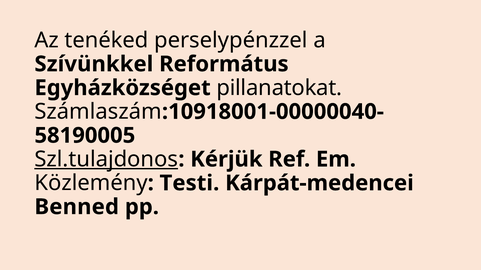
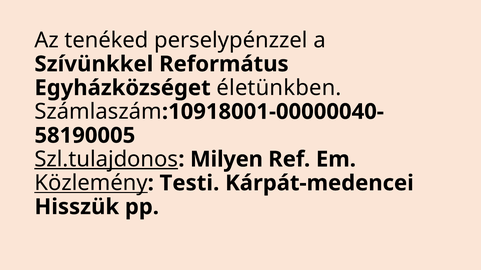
pillanatokat: pillanatokat -> életünkben (279, 88)
Kérjük: Kérjük -> Milyen (226, 160)
Közlemény underline: none -> present (91, 183)
Benned: Benned -> Hisszük (77, 207)
